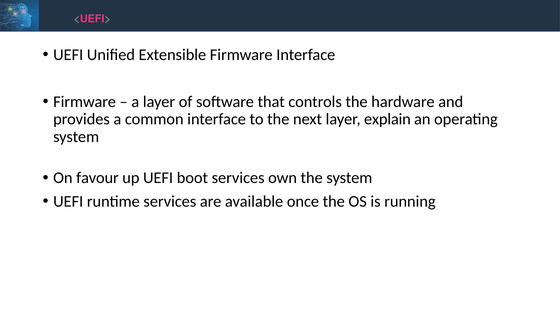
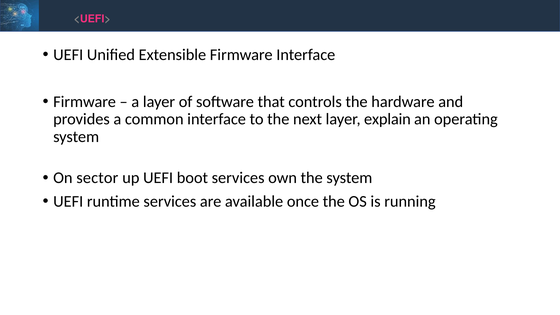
favour: favour -> sector (97, 178)
